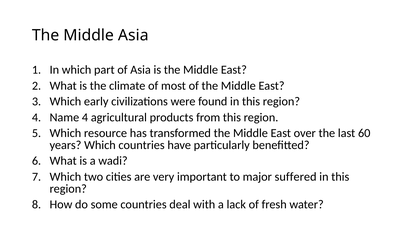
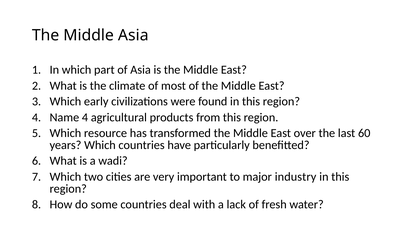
suffered: suffered -> industry (296, 177)
